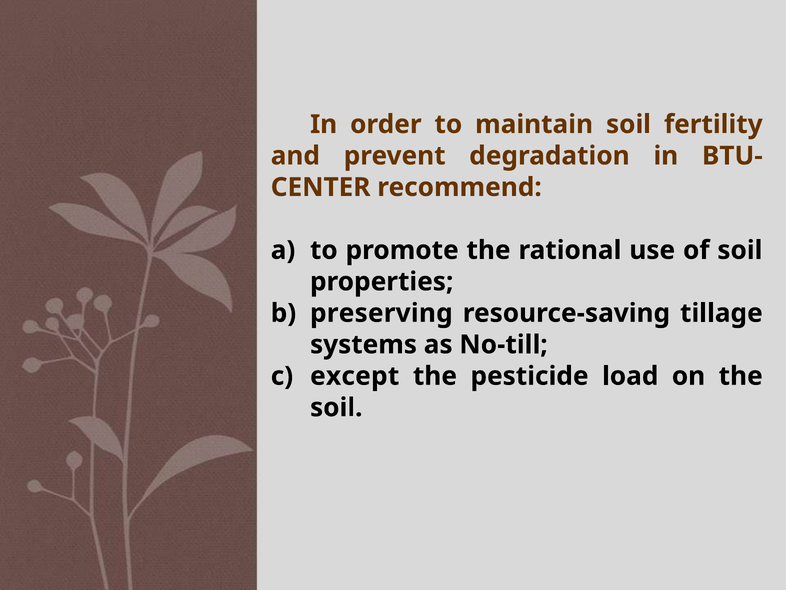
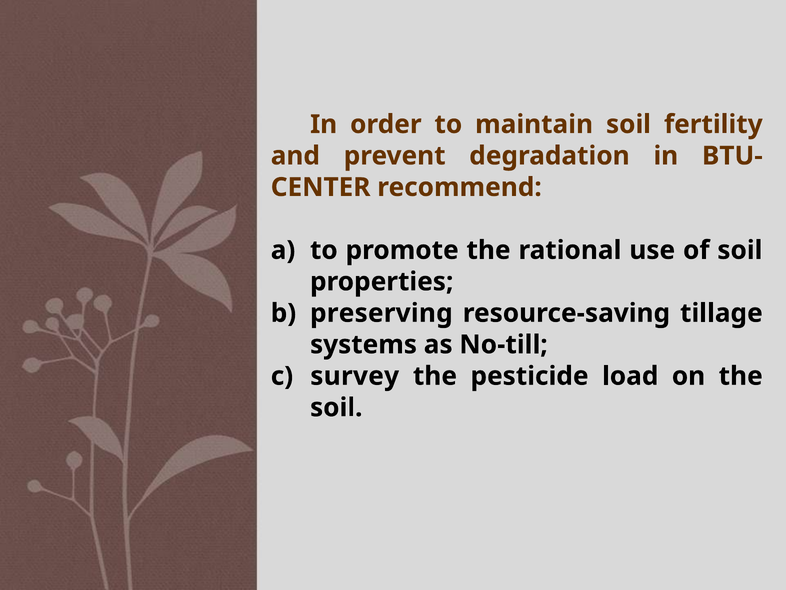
except: except -> survey (355, 376)
